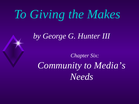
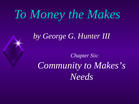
Giving: Giving -> Money (47, 14)
Media’s: Media’s -> Makes’s (110, 66)
